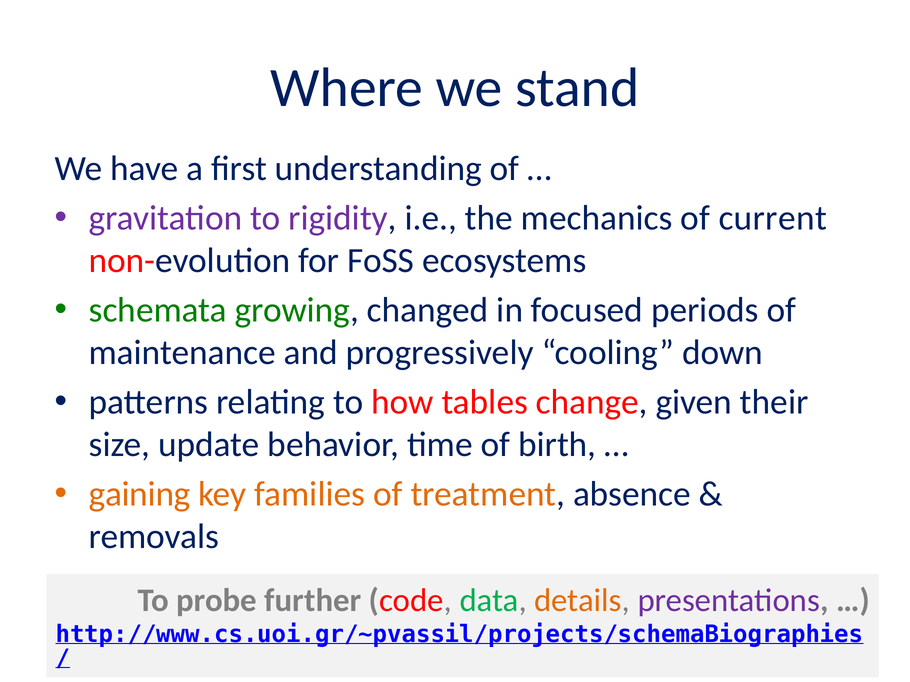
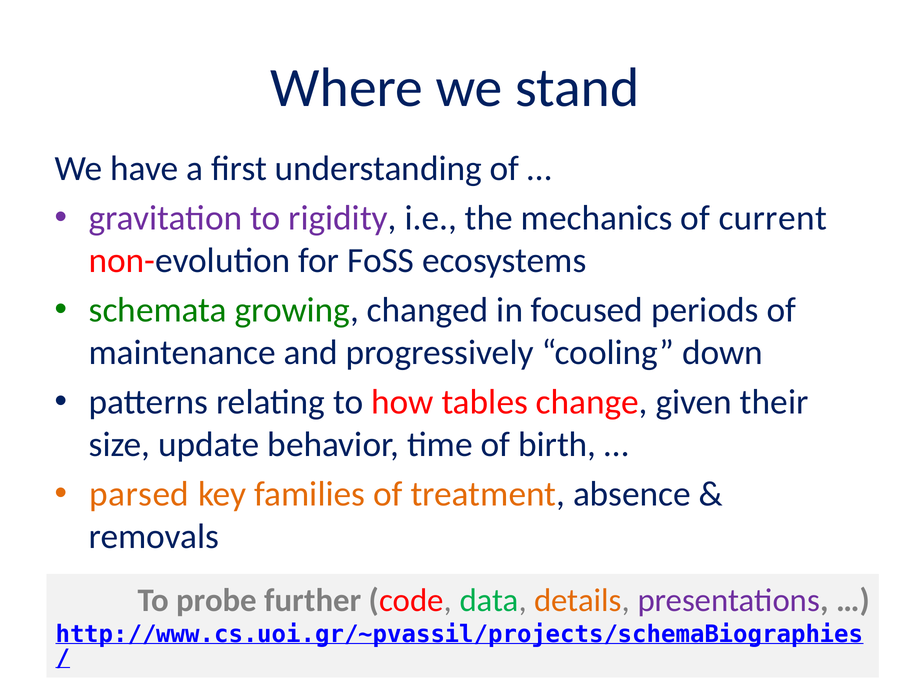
gaining: gaining -> parsed (139, 495)
